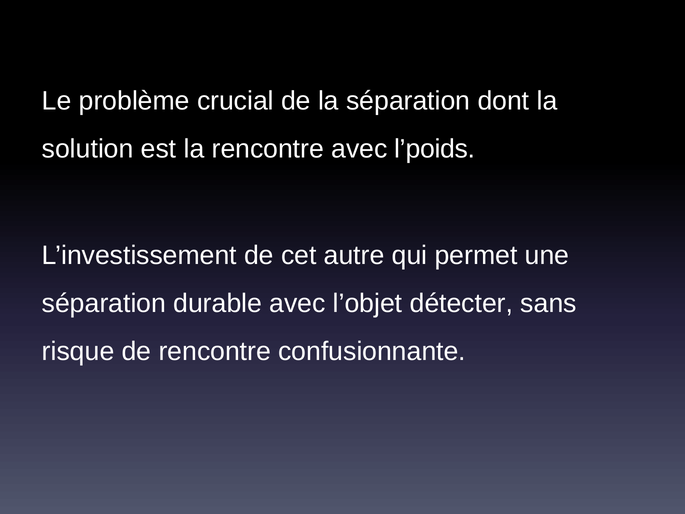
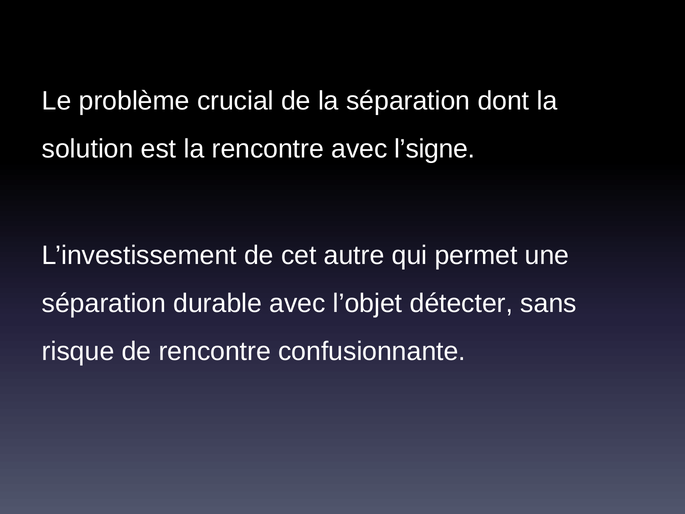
l’poids: l’poids -> l’signe (435, 149)
